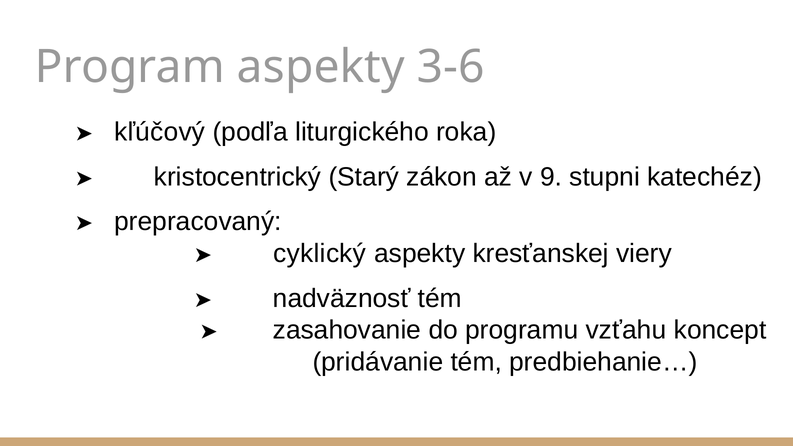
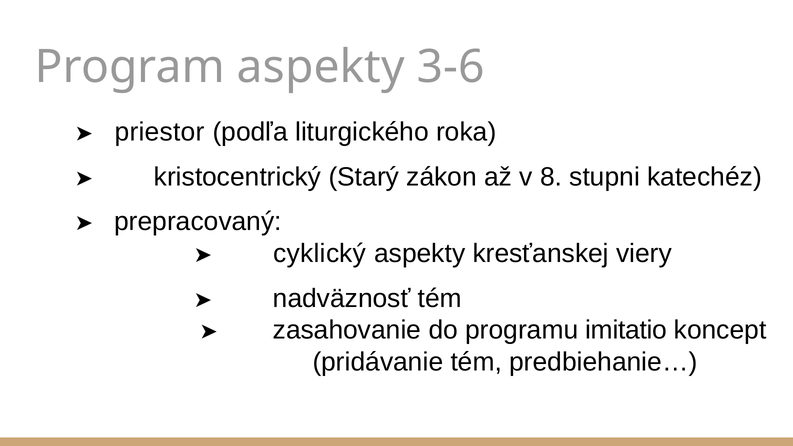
kľúčový: kľúčový -> priestor (160, 132)
9: 9 -> 8 (551, 177)
vzťahu: vzťahu -> imitatio (626, 330)
